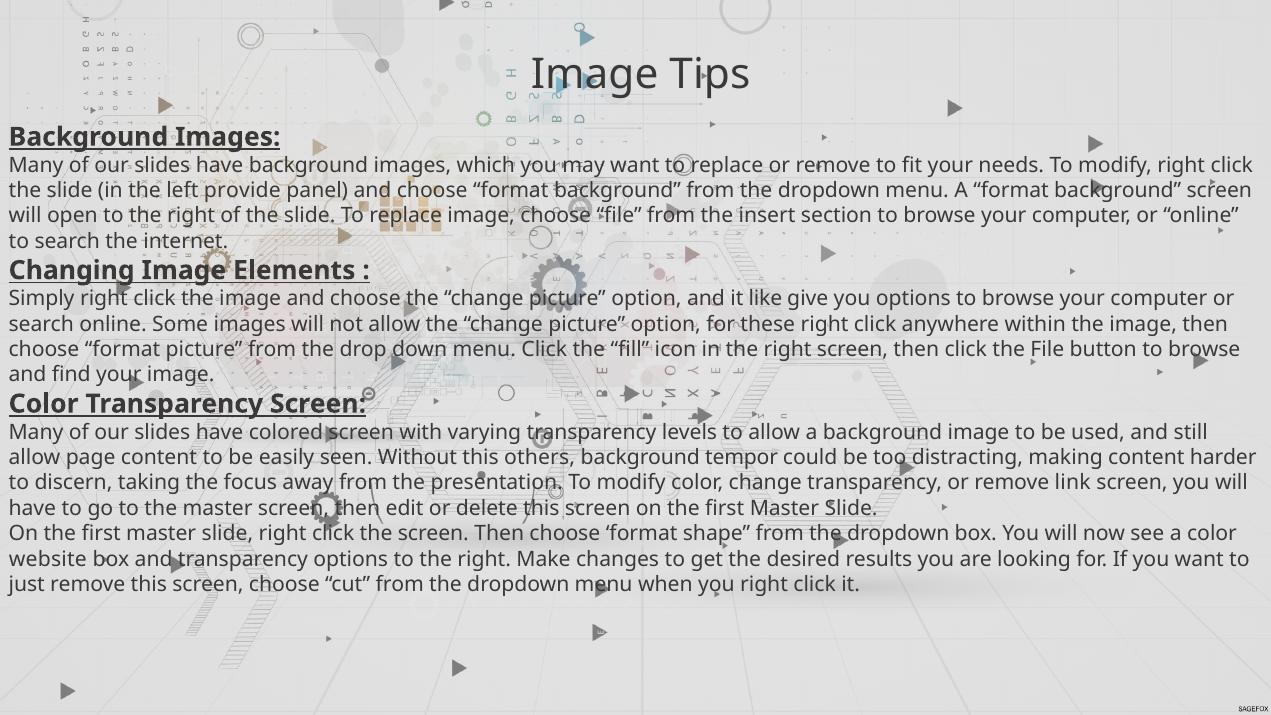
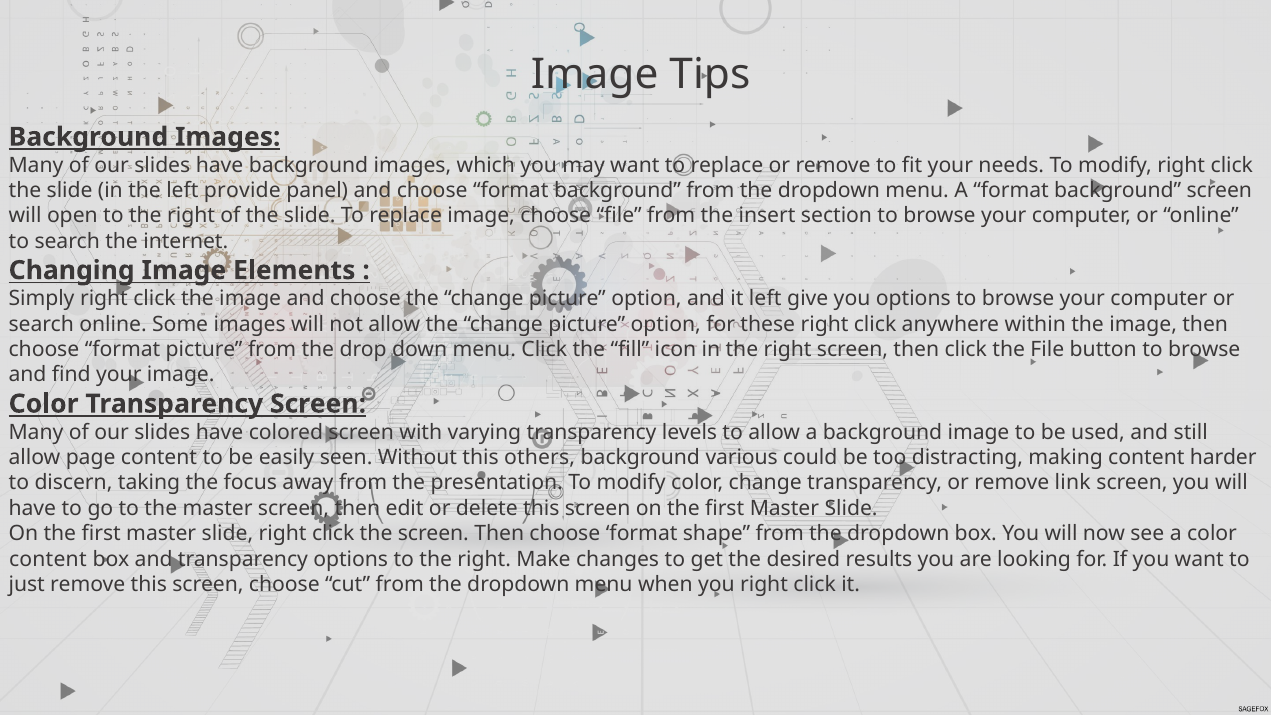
it like: like -> left (765, 299)
tempor: tempor -> various (742, 457)
website: website -> content (48, 559)
